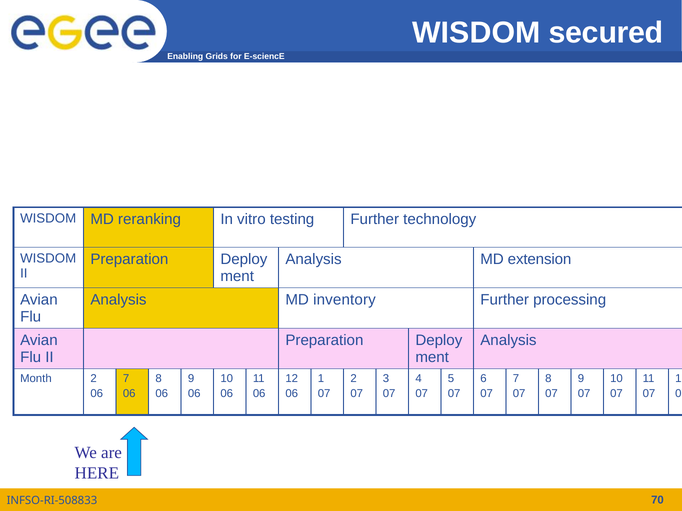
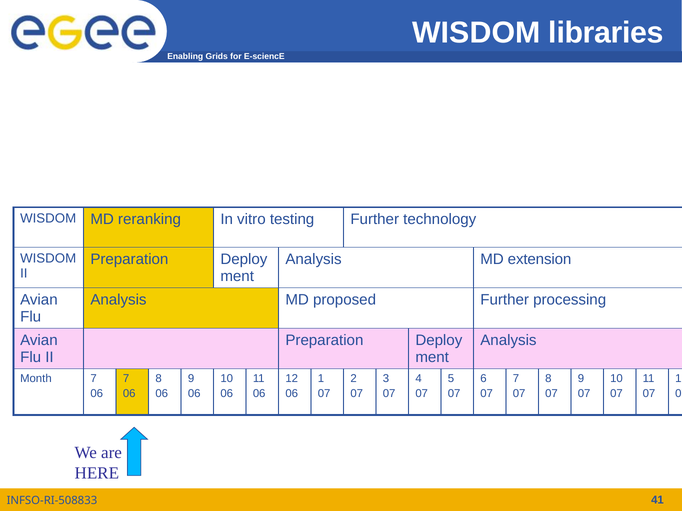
secured: secured -> libraries (606, 33)
inventory: inventory -> proposed (345, 300)
Month 2: 2 -> 7 (94, 379)
70: 70 -> 41 (657, 501)
